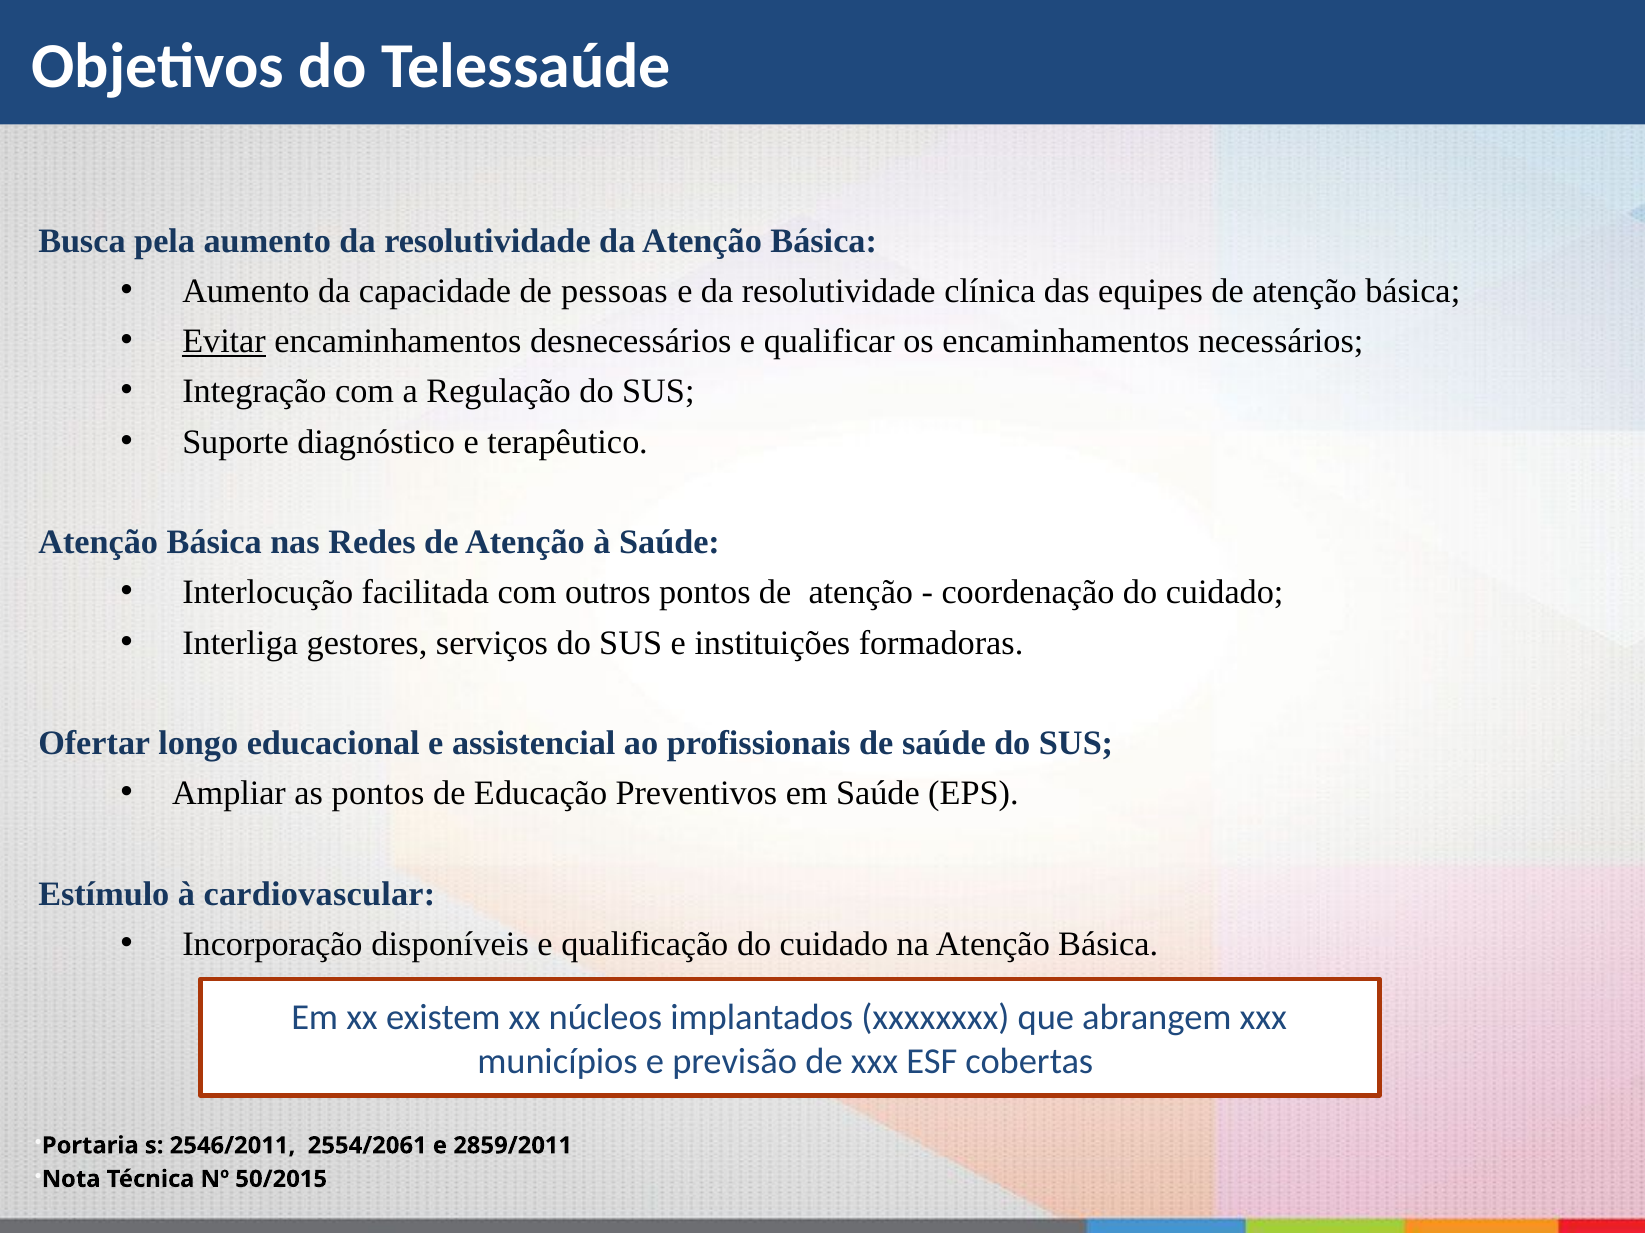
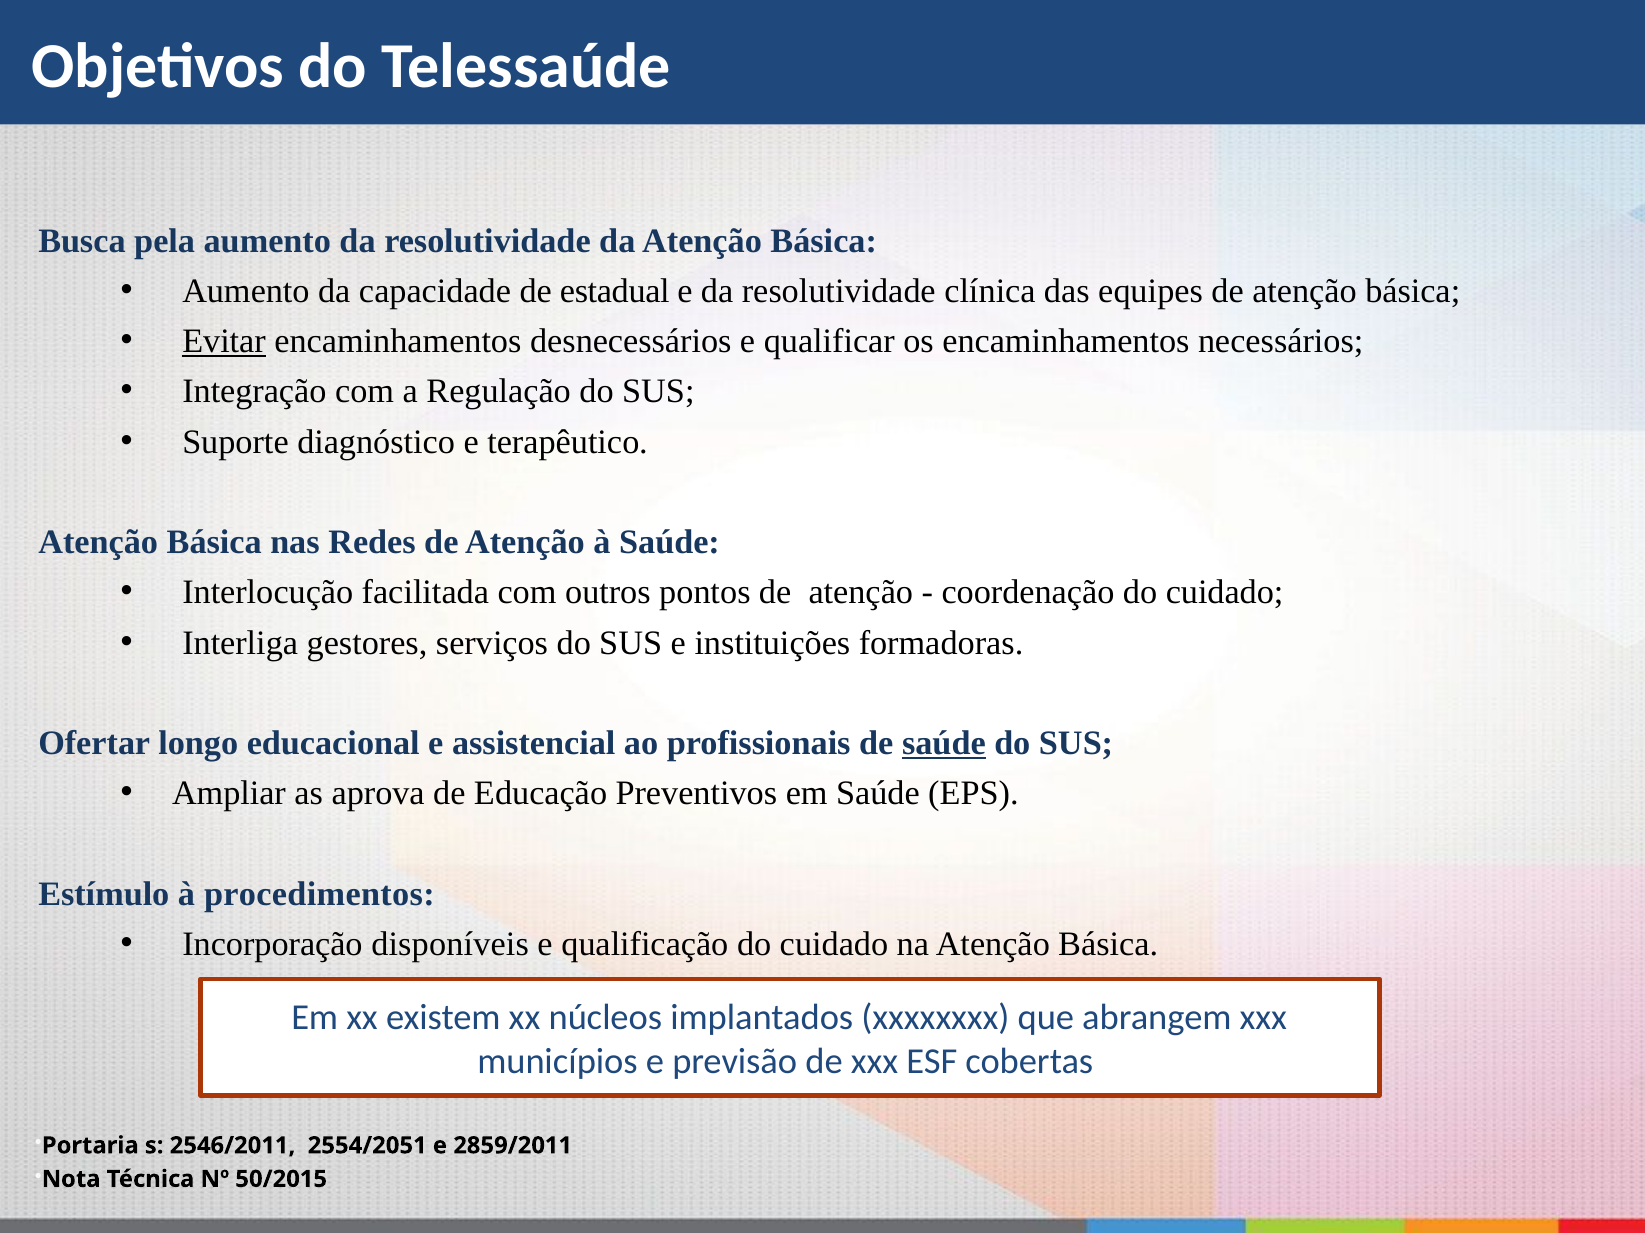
pessoas: pessoas -> estadual (615, 291)
saúde underline: none -> present (944, 744)
as pontos: pontos -> aprova (378, 794)
cardiovascular: cardiovascular -> procedimentos (319, 894)
2554/2061: 2554/2061 -> 2554/2051 (367, 1146)
